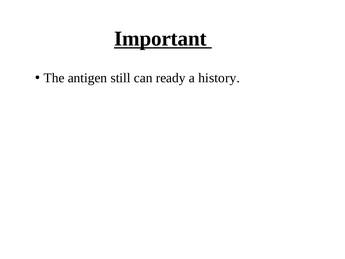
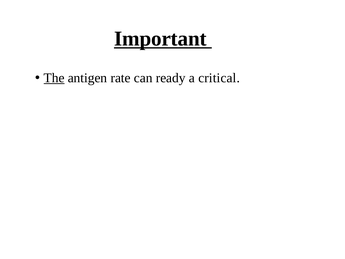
The underline: none -> present (54, 78)
still: still -> rate (121, 78)
history: history -> critical (219, 78)
